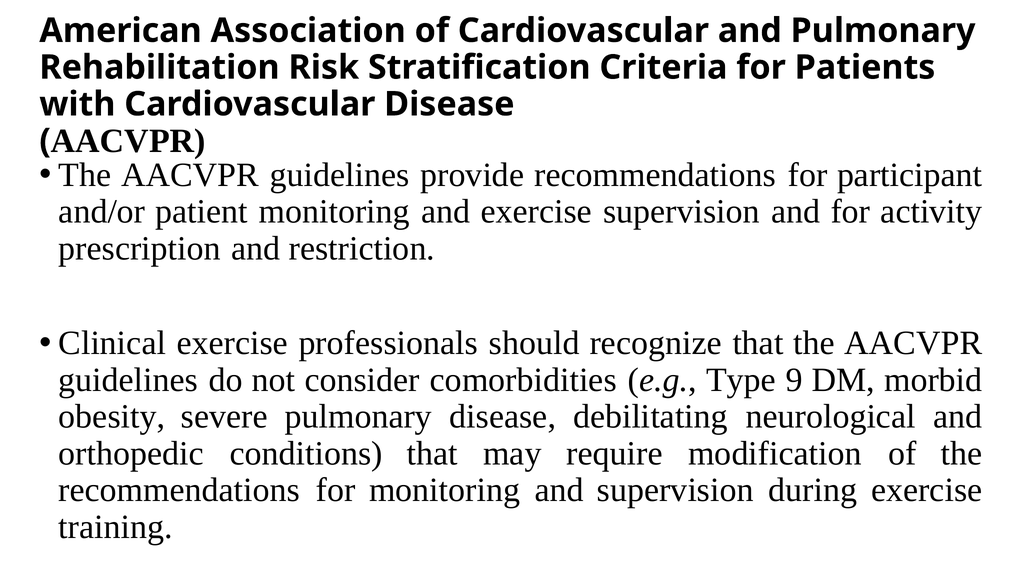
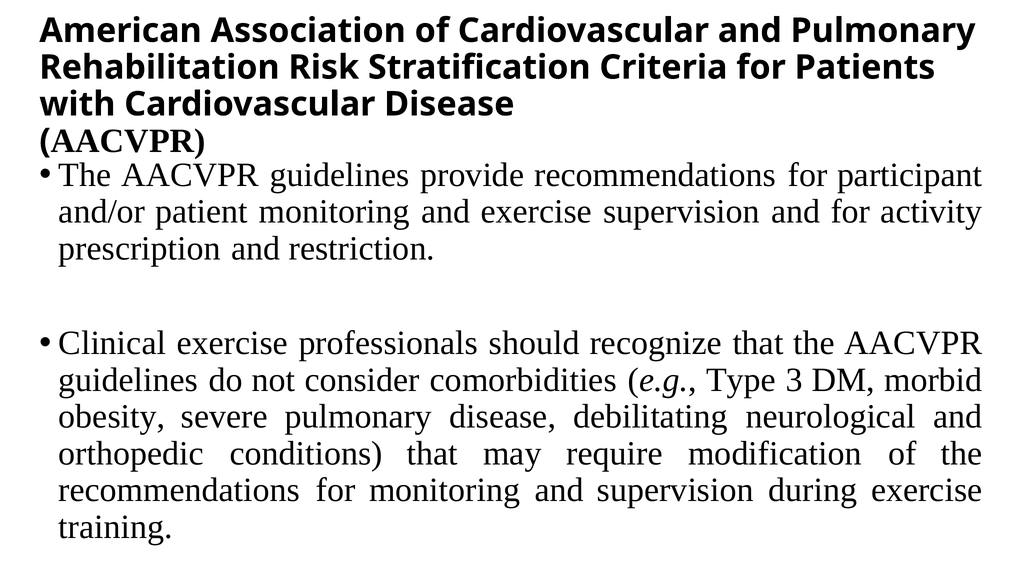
9: 9 -> 3 (794, 380)
